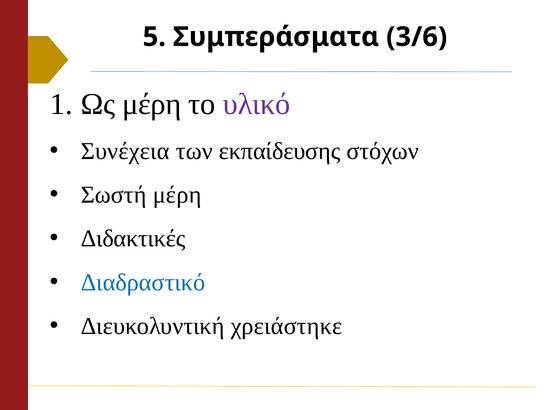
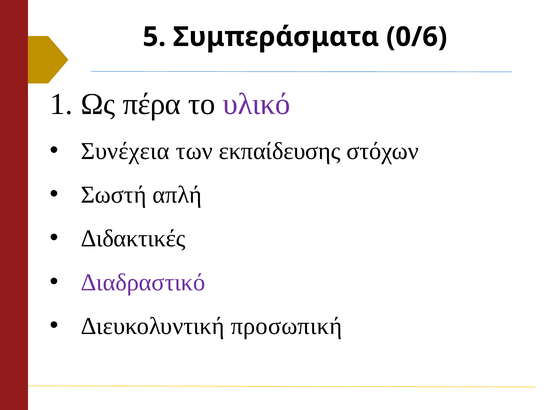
3/6: 3/6 -> 0/6 (417, 37)
Ως μέρη: μέρη -> πέρα (152, 104)
Σωστή μέρη: μέρη -> απλή (177, 195)
Διαδραστικό colour: blue -> purple (143, 282)
χρειάστηκε: χρειάστηκε -> προσωπική (286, 326)
